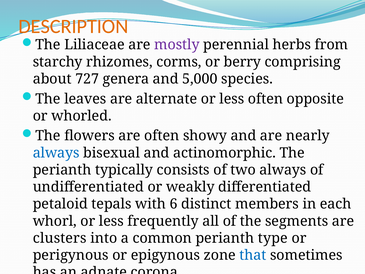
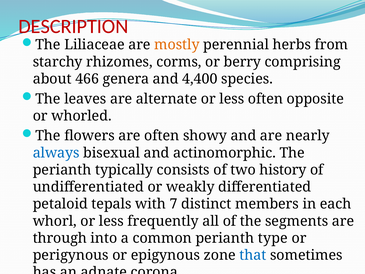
DESCRIPTION colour: orange -> red (73, 26)
mostly colour: purple -> orange (177, 45)
727: 727 -> 466 (87, 79)
5,000: 5,000 -> 4,400 (200, 79)
two always: always -> history (283, 170)
6: 6 -> 7 (174, 204)
clusters: clusters -> through (60, 238)
